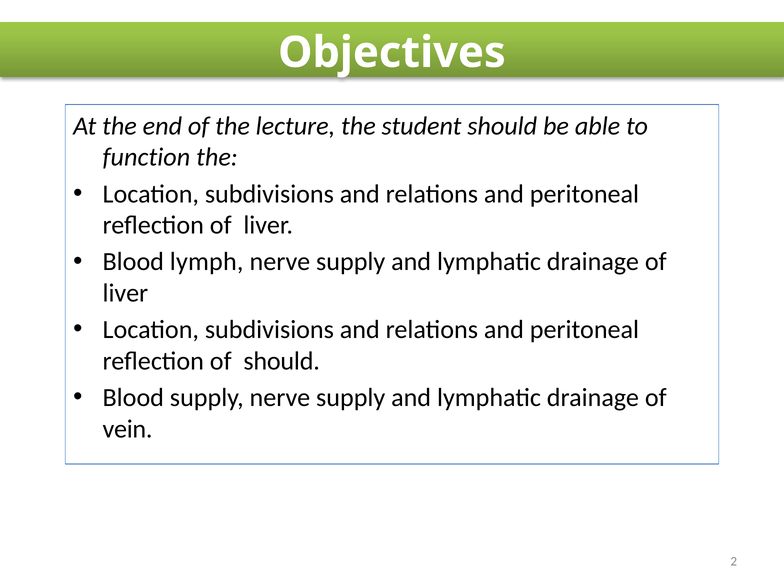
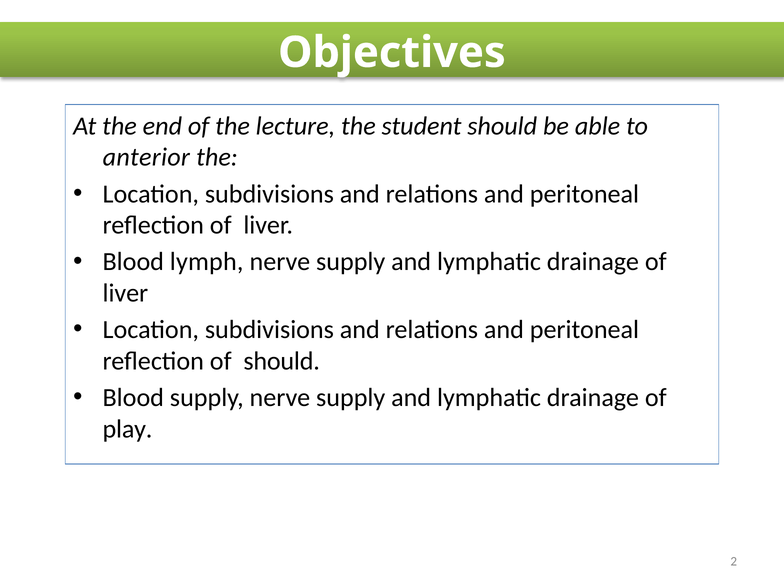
function: function -> anterior (146, 157)
vein: vein -> play (128, 429)
